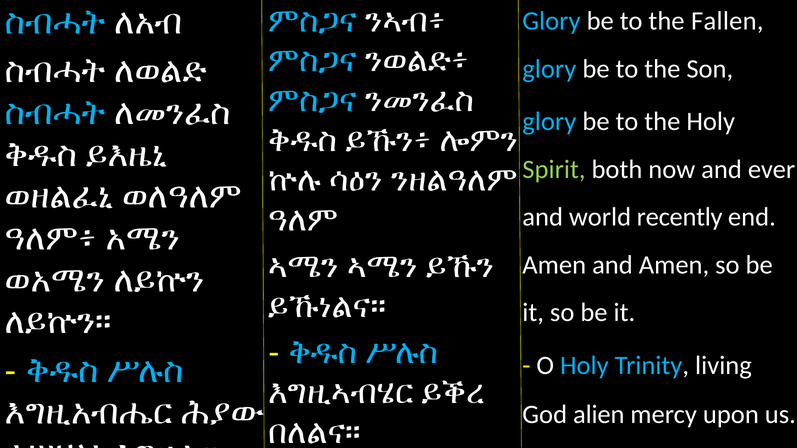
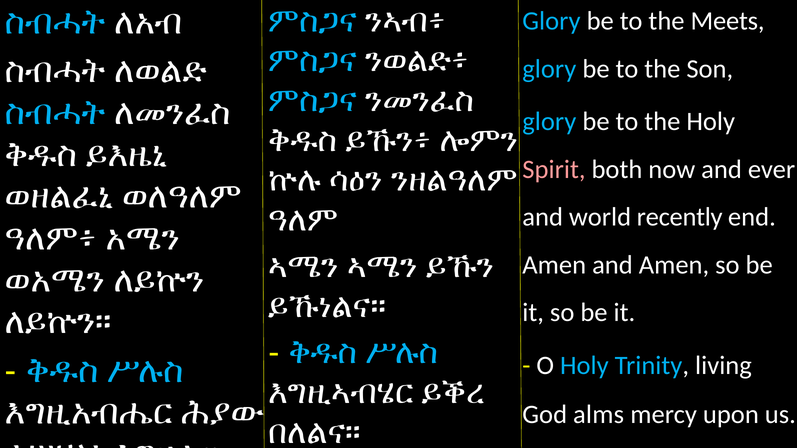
Fallen: Fallen -> Meets (728, 21)
Spirit colour: light green -> pink (554, 169)
alien: alien -> alms (599, 415)
